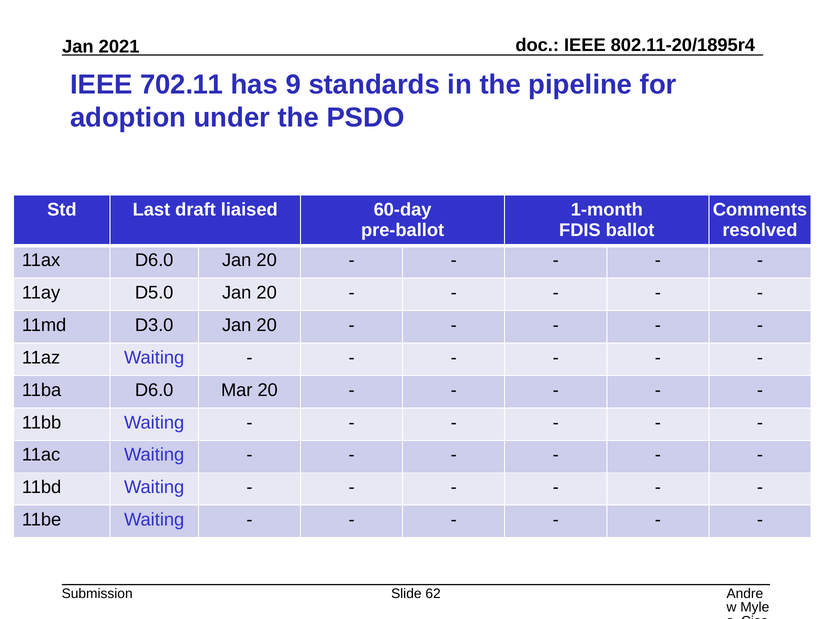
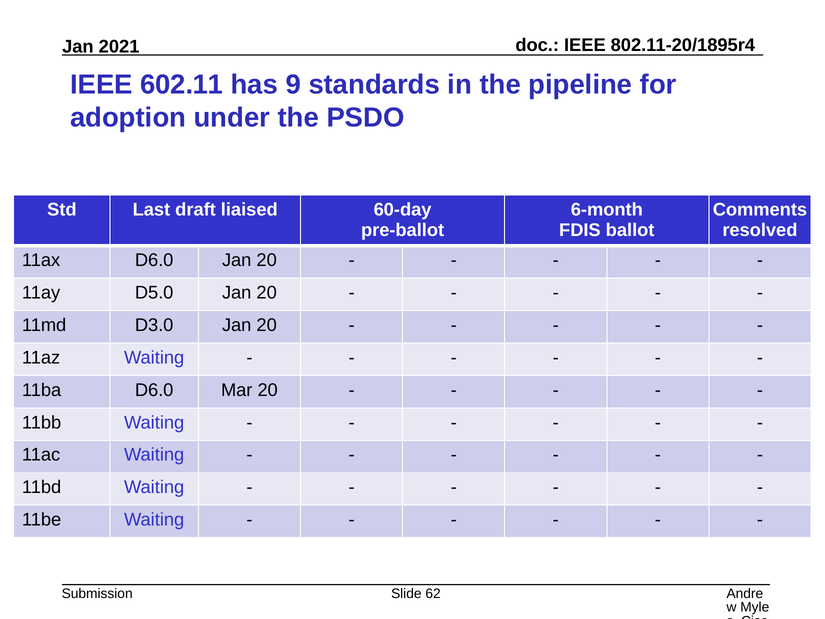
702.11: 702.11 -> 602.11 (182, 84)
1-month: 1-month -> 6-month (607, 210)
